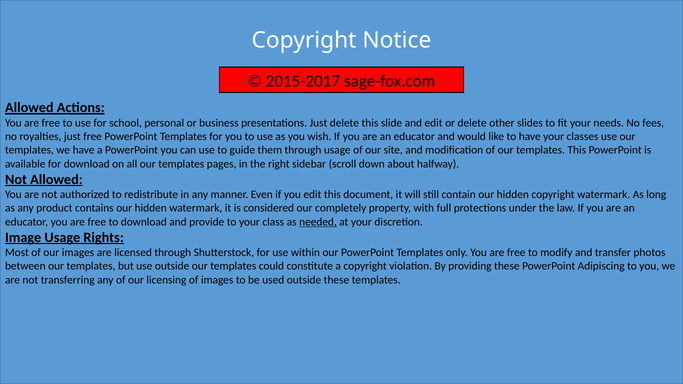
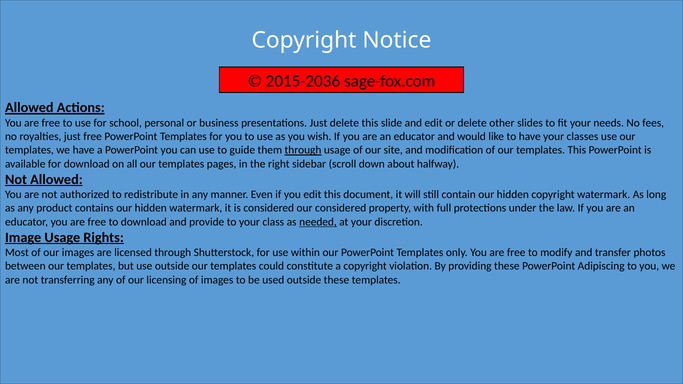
2015-2017: 2015-2017 -> 2015-2036 (303, 81)
through underline: none -> present (303, 150)
our completely: completely -> considered (341, 208)
